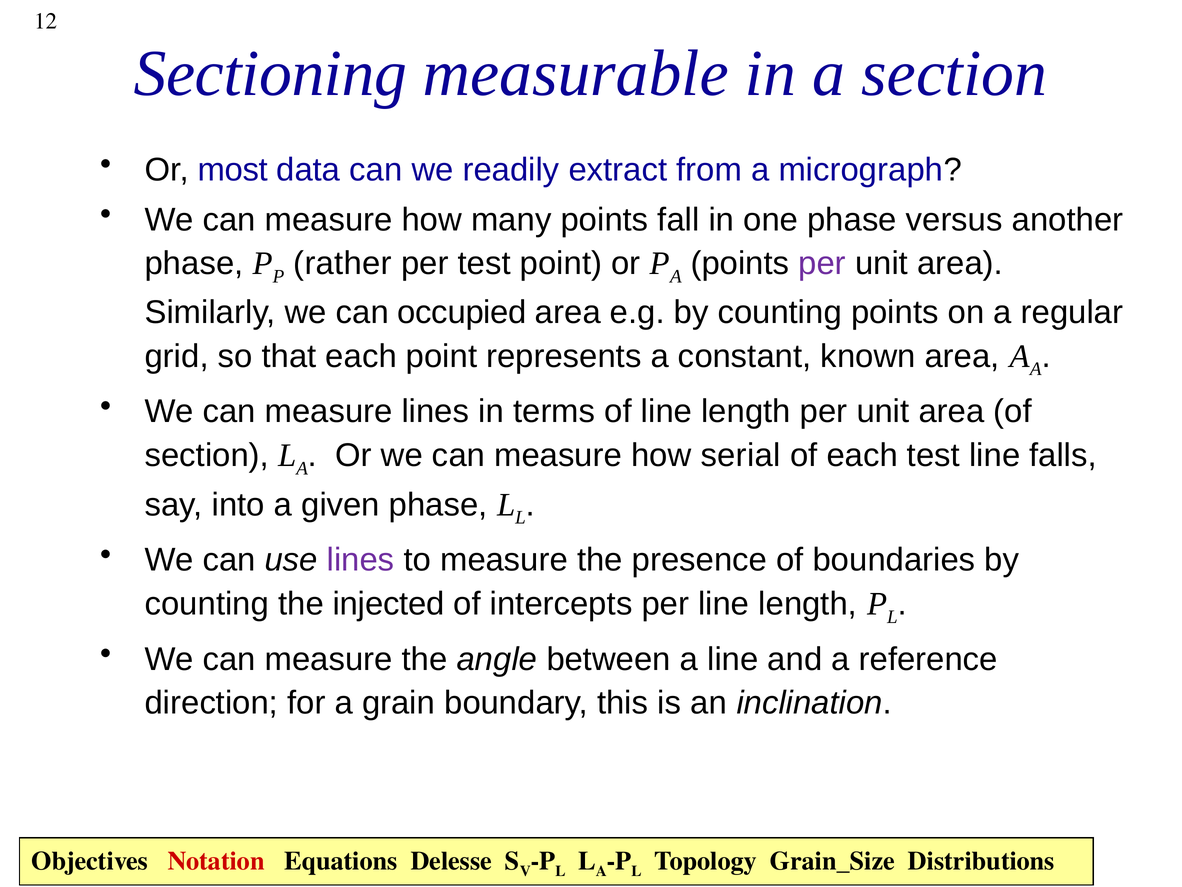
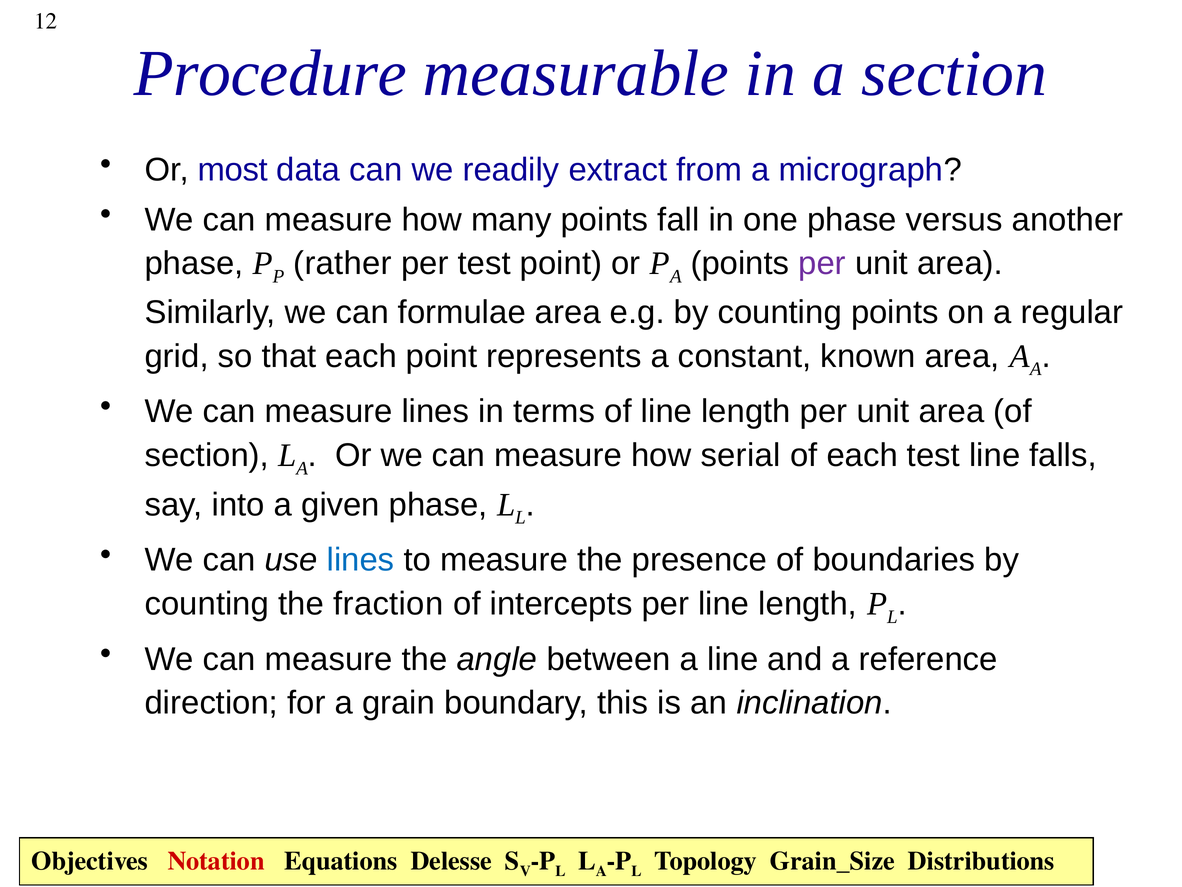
Sectioning: Sectioning -> Procedure (270, 74)
occupied: occupied -> formulae (462, 312)
lines colour: purple -> blue (361, 560)
injected: injected -> fraction (388, 604)
